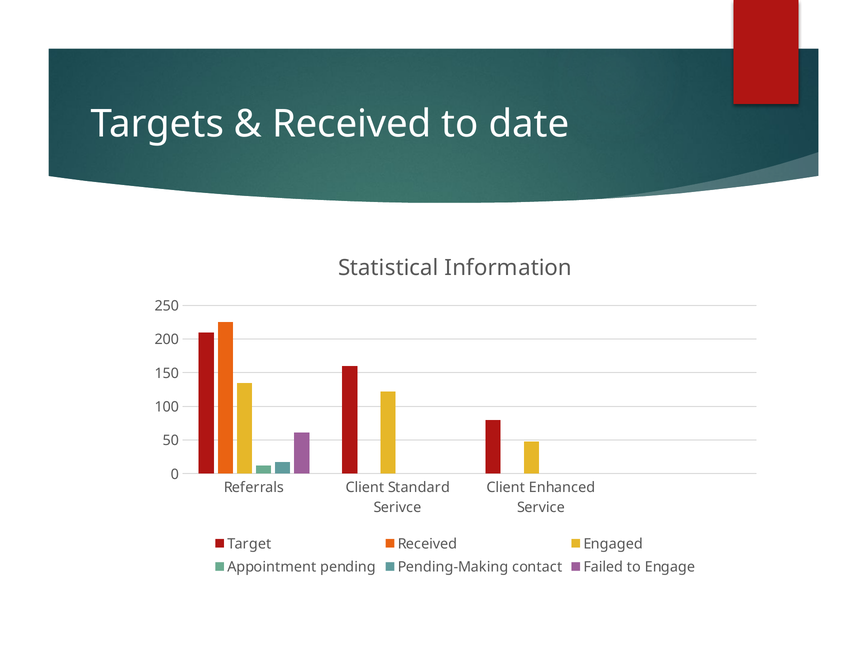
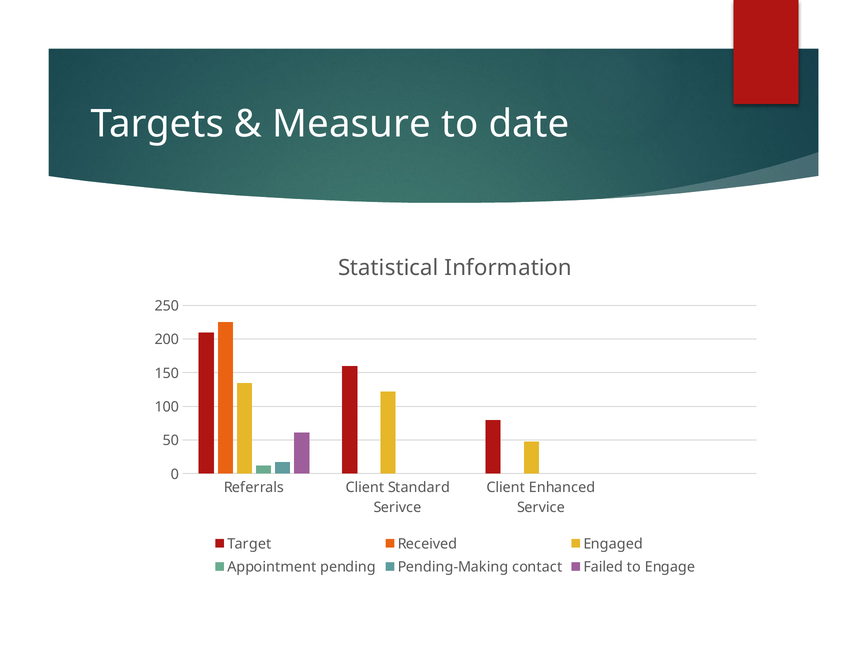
Received: Received -> Measure (352, 124)
